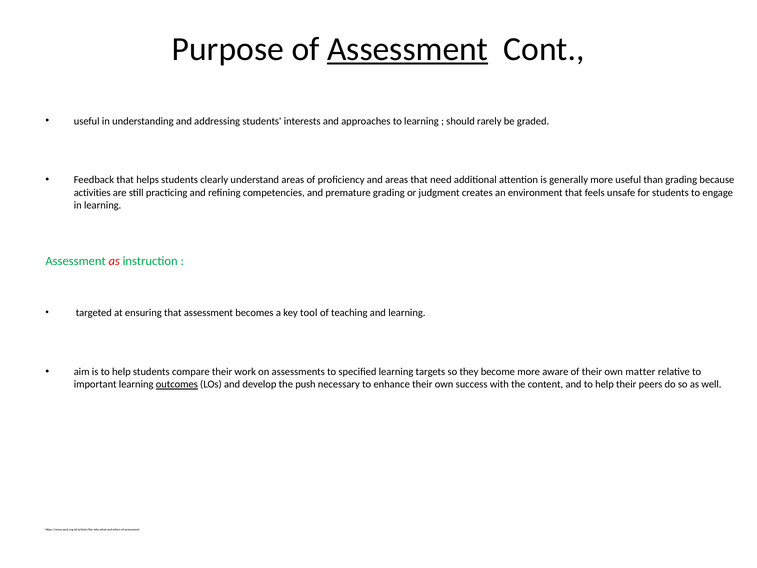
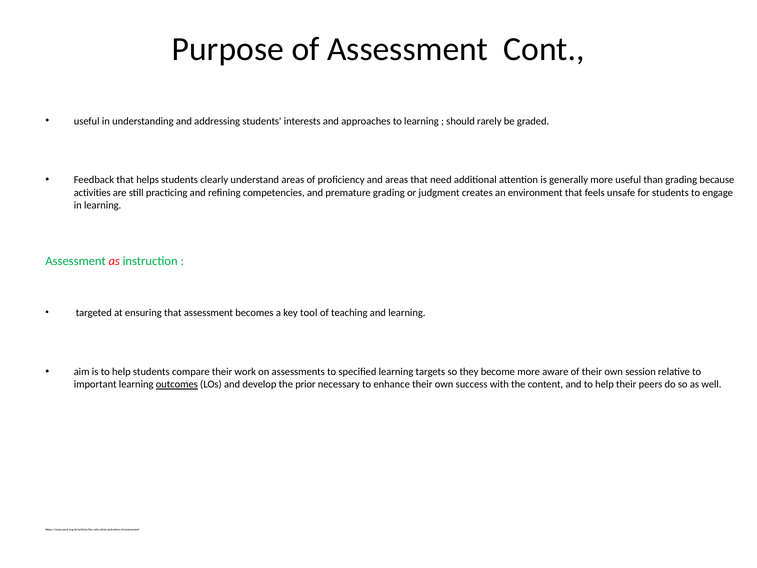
Assessment underline: present -> none (408, 49)
matter: matter -> session (641, 372)
push: push -> prior (305, 384)
